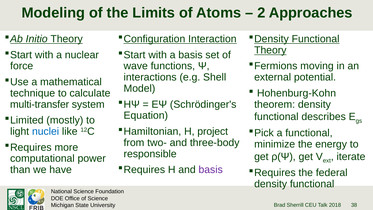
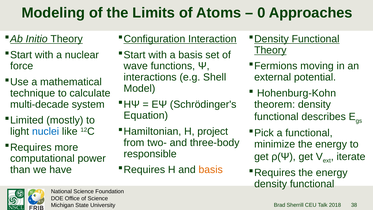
2: 2 -> 0 (261, 13)
multi-transfer: multi-transfer -> multi-decade (40, 104)
basis colour: purple -> orange (211, 170)
federal: federal -> energy (332, 173)
